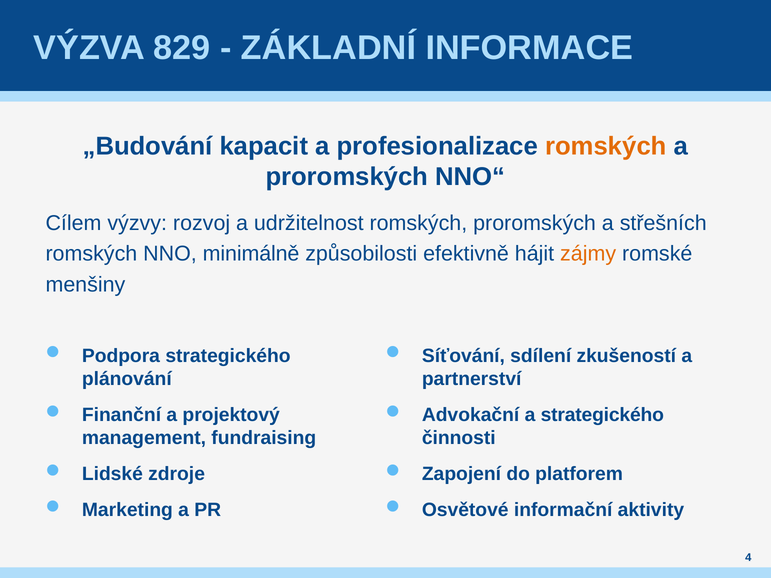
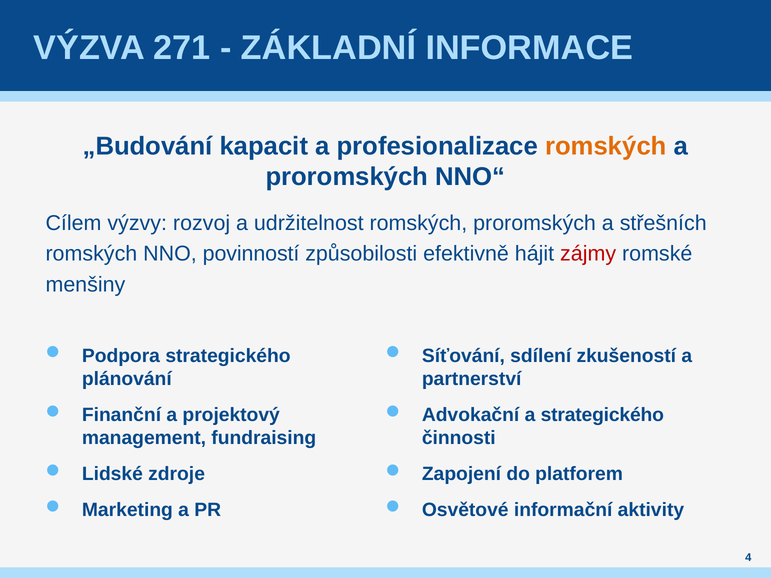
829: 829 -> 271 (182, 48)
minimálně: minimálně -> povinností (251, 254)
zájmy colour: orange -> red (588, 254)
